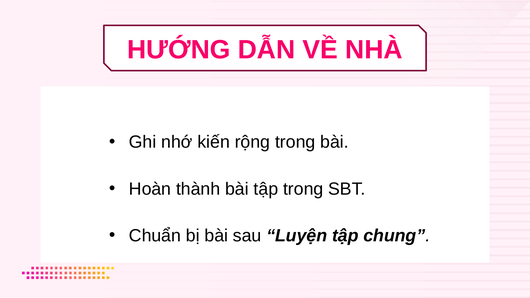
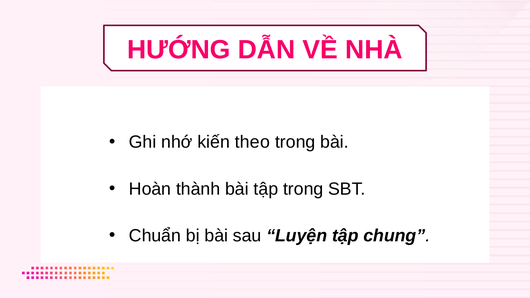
rộng: rộng -> theo (252, 142)
